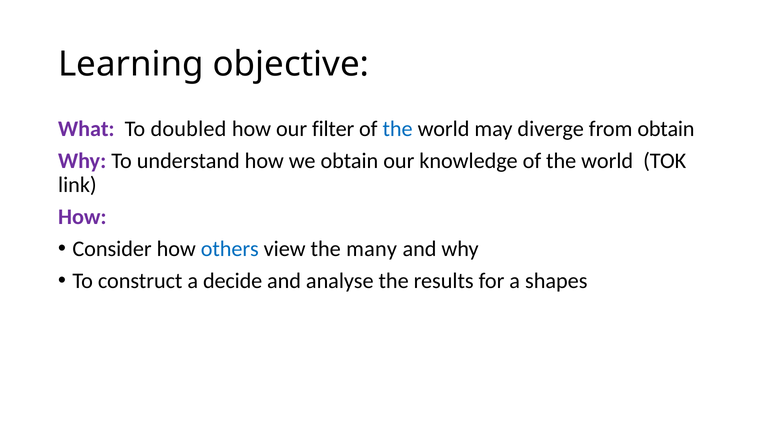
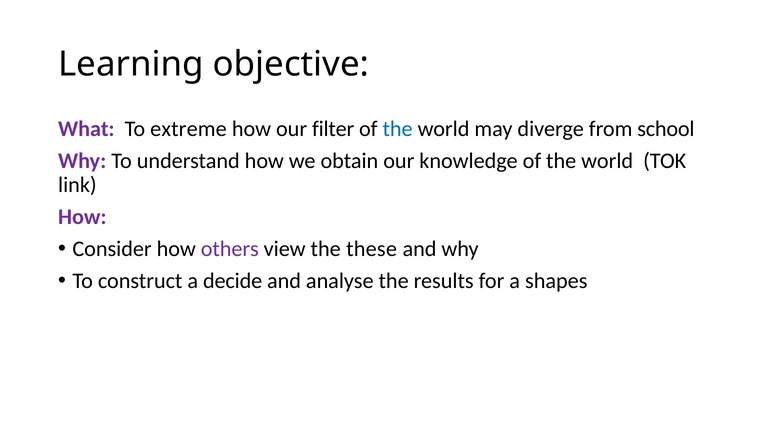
doubled: doubled -> extreme (188, 129)
from obtain: obtain -> school (666, 129)
others colour: blue -> purple (230, 249)
many: many -> these (372, 249)
